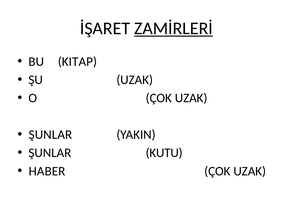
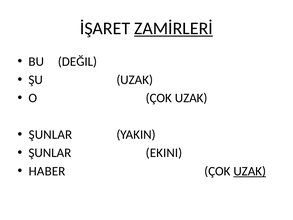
KITAP: KITAP -> DEĞIL (78, 61)
KUTU: KUTU -> EKINI (164, 153)
UZAK underline: none -> present (250, 171)
